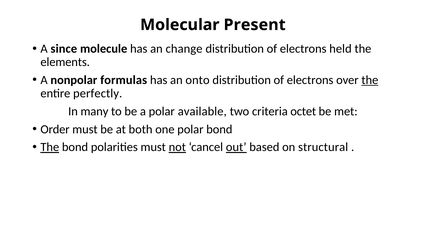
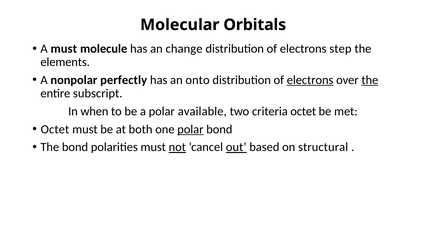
Present: Present -> Orbitals (255, 25)
A since: since -> must (64, 49)
held: held -> step (340, 49)
formulas: formulas -> perfectly (124, 80)
electrons underline: none -> present (310, 80)
perfectly: perfectly -> subscript (98, 93)
many: many -> when (94, 111)
Order: Order -> Octet (55, 129)
polar underline: none -> present (190, 129)
The underline: present -> none (50, 147)
